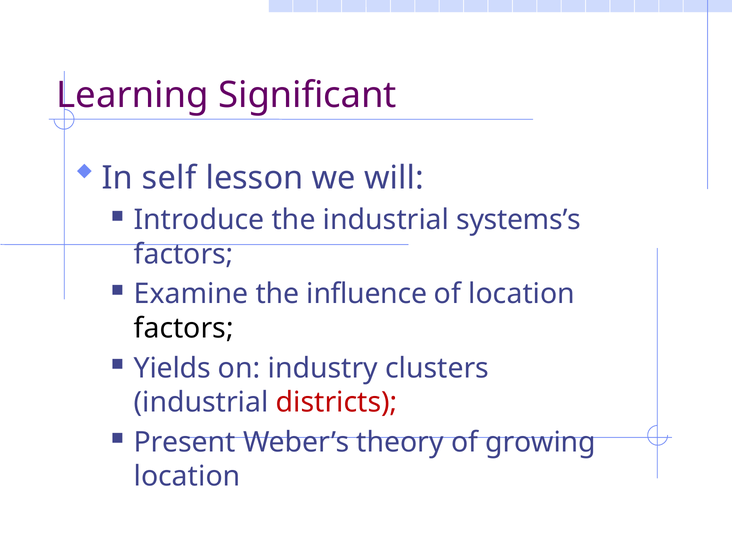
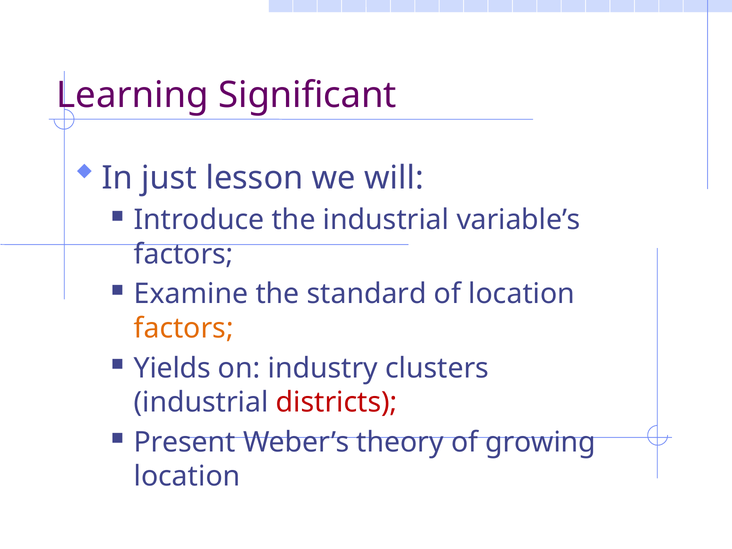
self: self -> just (169, 178)
systems’s: systems’s -> variable’s (519, 220)
influence: influence -> standard (367, 294)
factors colour: black -> orange (184, 328)
